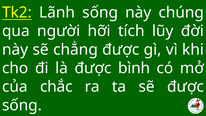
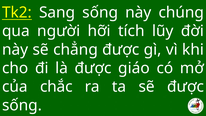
Lãnh: Lãnh -> Sang (57, 12)
bình: bình -> giáo (134, 68)
